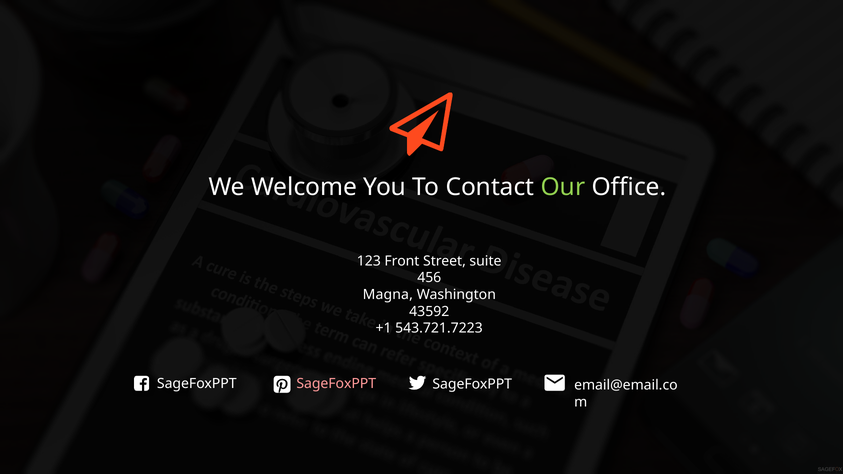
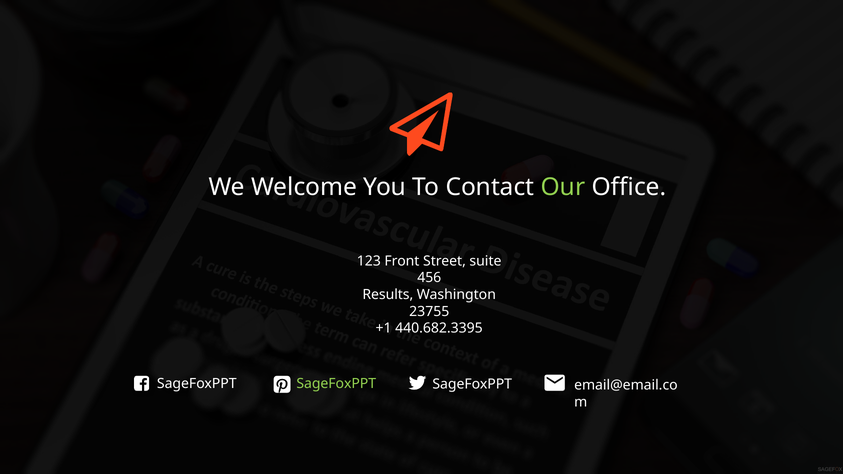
Magna: Magna -> Results (388, 295)
43592: 43592 -> 23755 (429, 312)
543.721.7223: 543.721.7223 -> 440.682.3395 (439, 328)
SageFoxPPT colour: pink -> light green (336, 384)
